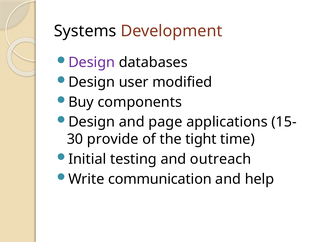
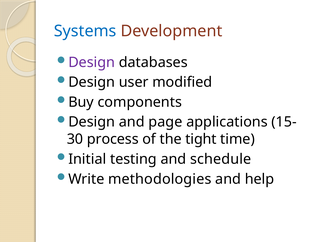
Systems colour: black -> blue (85, 31)
provide: provide -> process (113, 139)
outreach: outreach -> schedule (221, 159)
communication: communication -> methodologies (160, 179)
